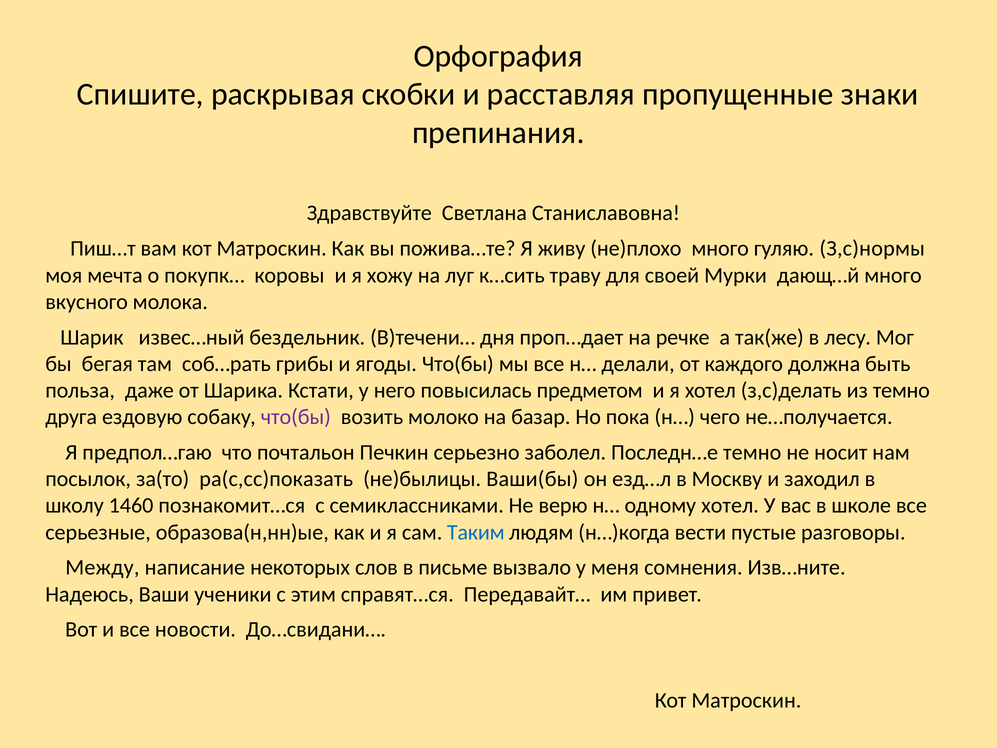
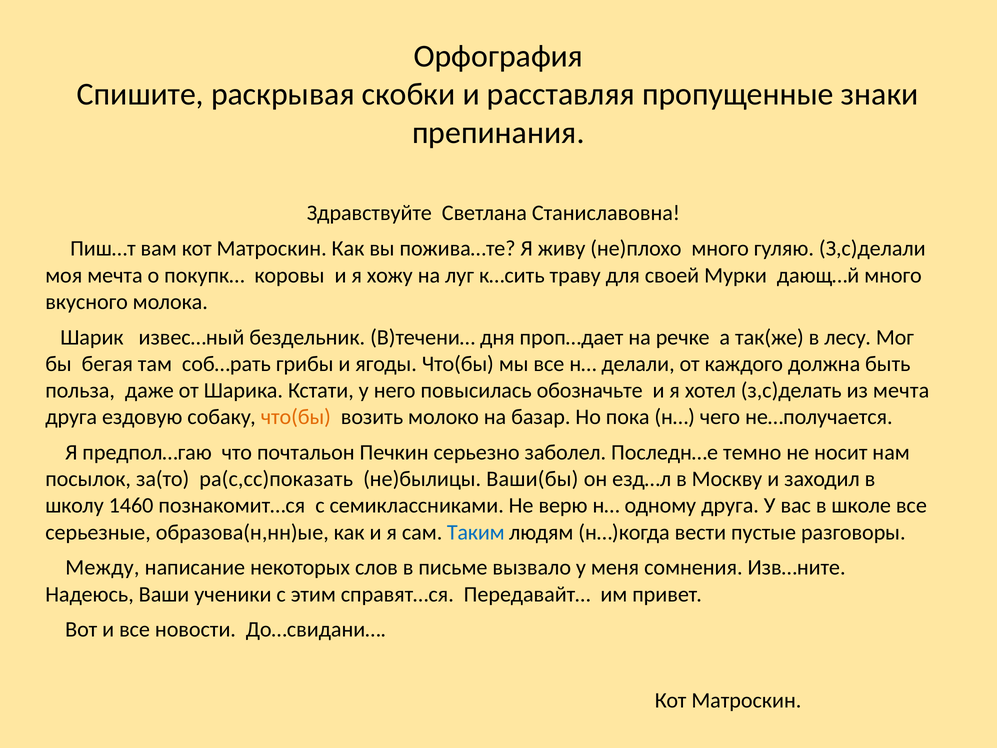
З,с)нормы: З,с)нормы -> З,с)делали (872, 249)
предметом: предметом -> обозначьте (590, 390)
из темно: темно -> мечта (901, 390)
что(бы colour: purple -> orange (296, 417)
одному хотел: хотел -> друга (730, 505)
